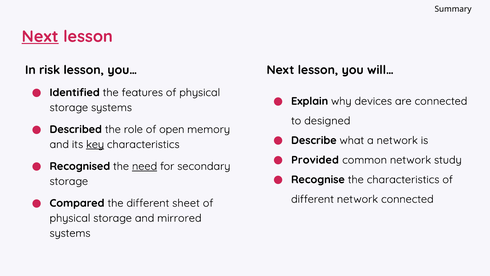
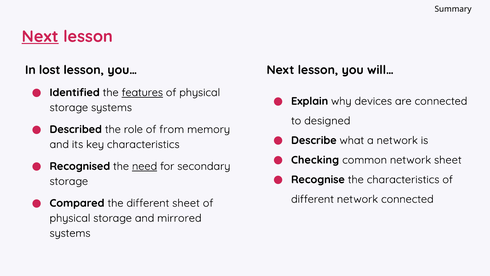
risk: risk -> lost (50, 70)
features underline: none -> present (142, 92)
open: open -> from (172, 129)
key underline: present -> none (95, 144)
Provided: Provided -> Checking (315, 160)
network study: study -> sheet (448, 160)
